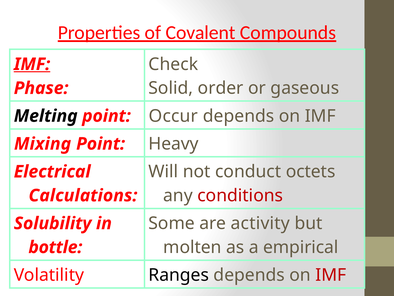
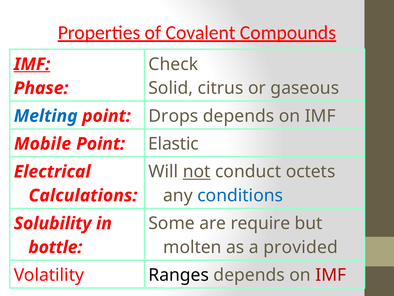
order: order -> citrus (221, 88)
Melting colour: black -> blue (46, 116)
Occur: Occur -> Drops (173, 116)
Mixing: Mixing -> Mobile (43, 144)
Heavy: Heavy -> Elastic (173, 144)
not underline: none -> present (197, 171)
conditions colour: red -> blue (240, 195)
activity: activity -> require (260, 223)
empirical: empirical -> provided (301, 247)
